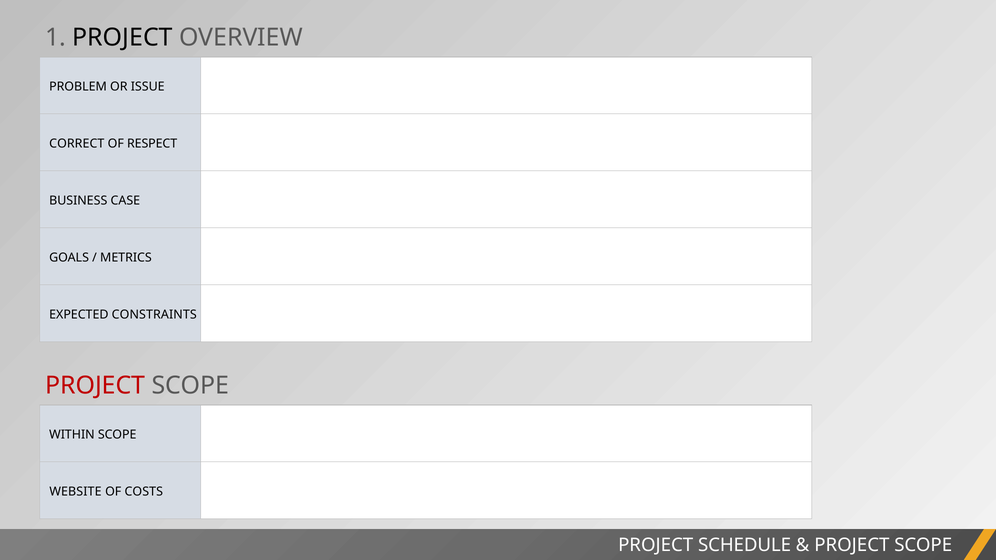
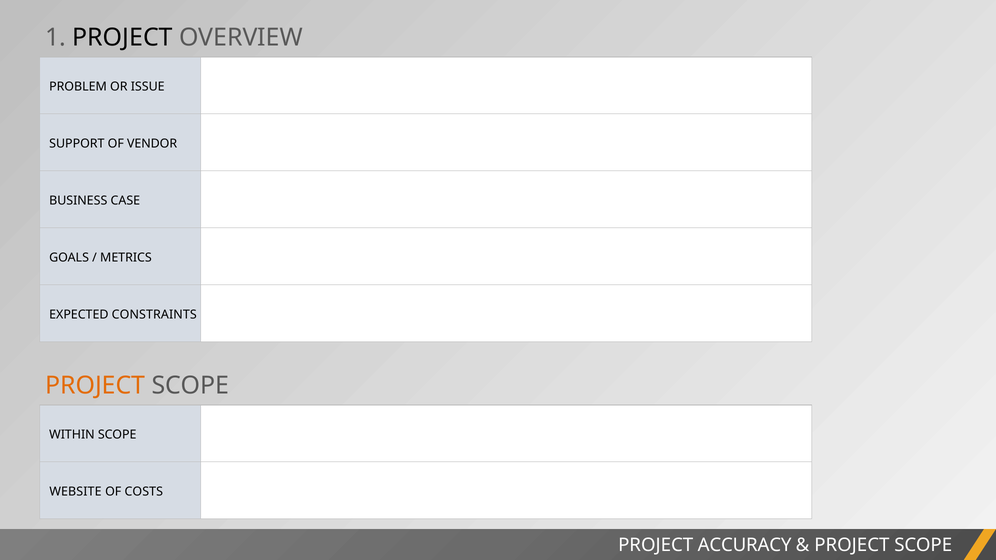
CORRECT: CORRECT -> SUPPORT (77, 144)
RESPECT: RESPECT -> VENDOR (152, 144)
PROJECT colour: red -> orange (95, 386)
SCHEDULE: SCHEDULE -> ACCURACY (745, 545)
